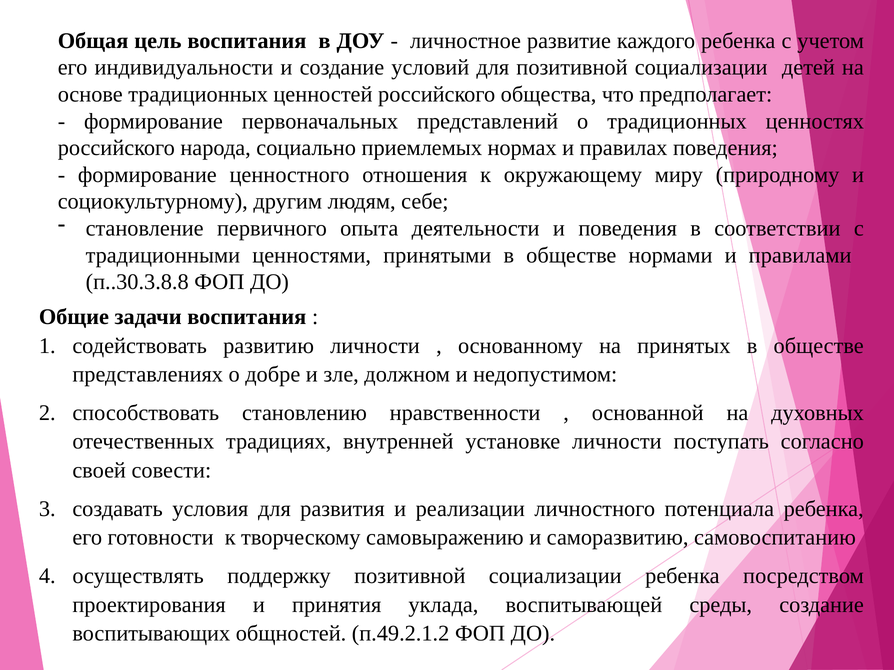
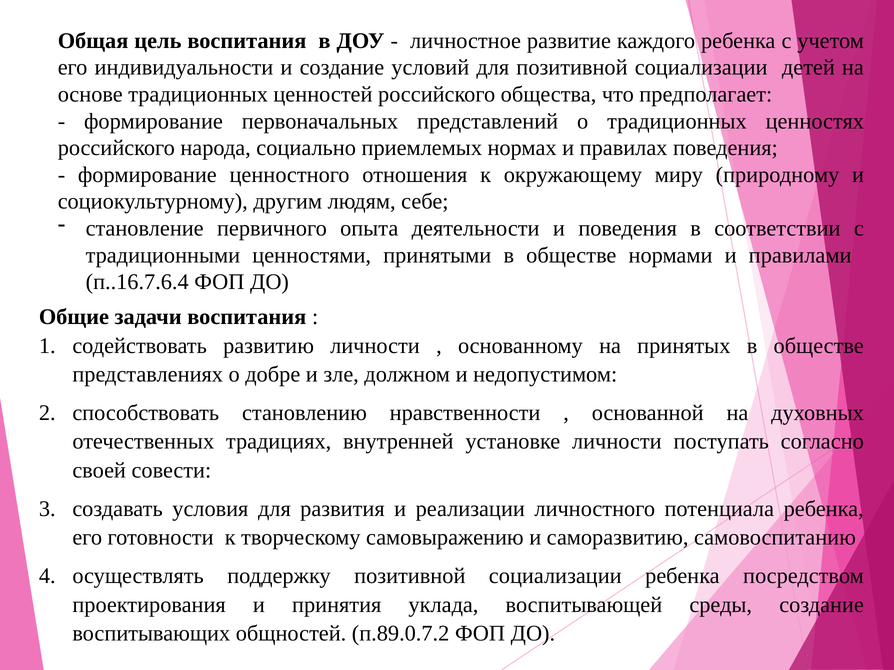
п..30.3.8.8: п..30.3.8.8 -> п..16.7.6.4 (137, 282)
п.49.2.1.2: п.49.2.1.2 -> п.89.0.7.2 (401, 634)
